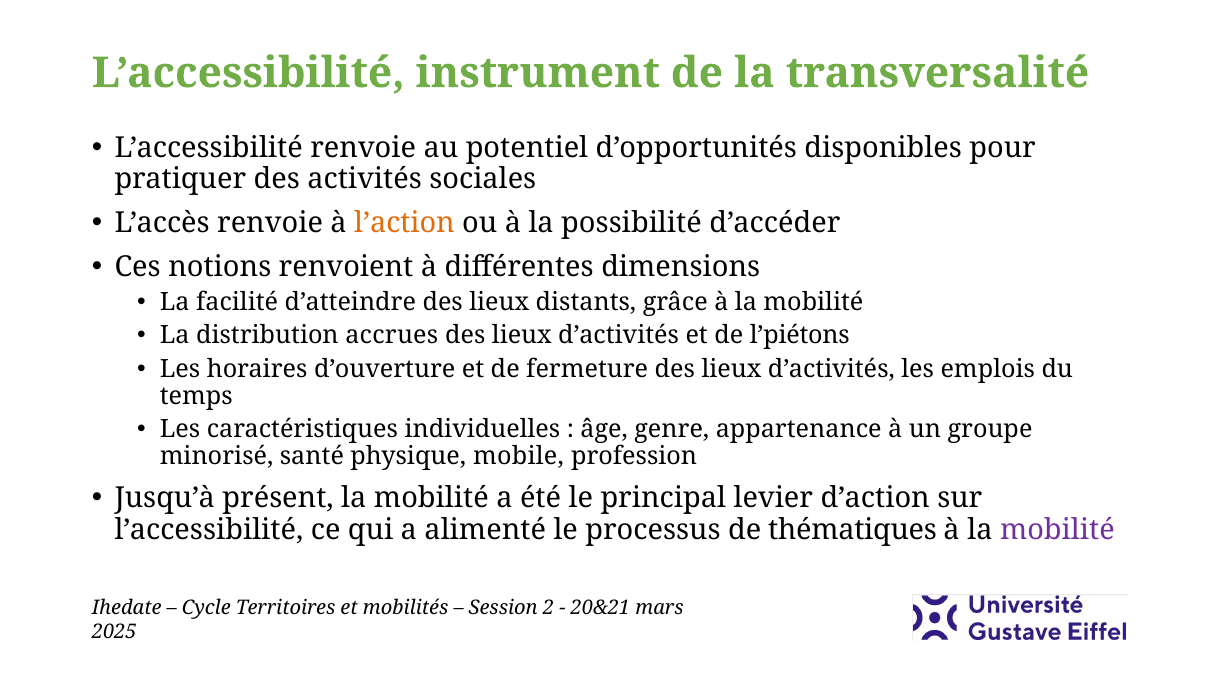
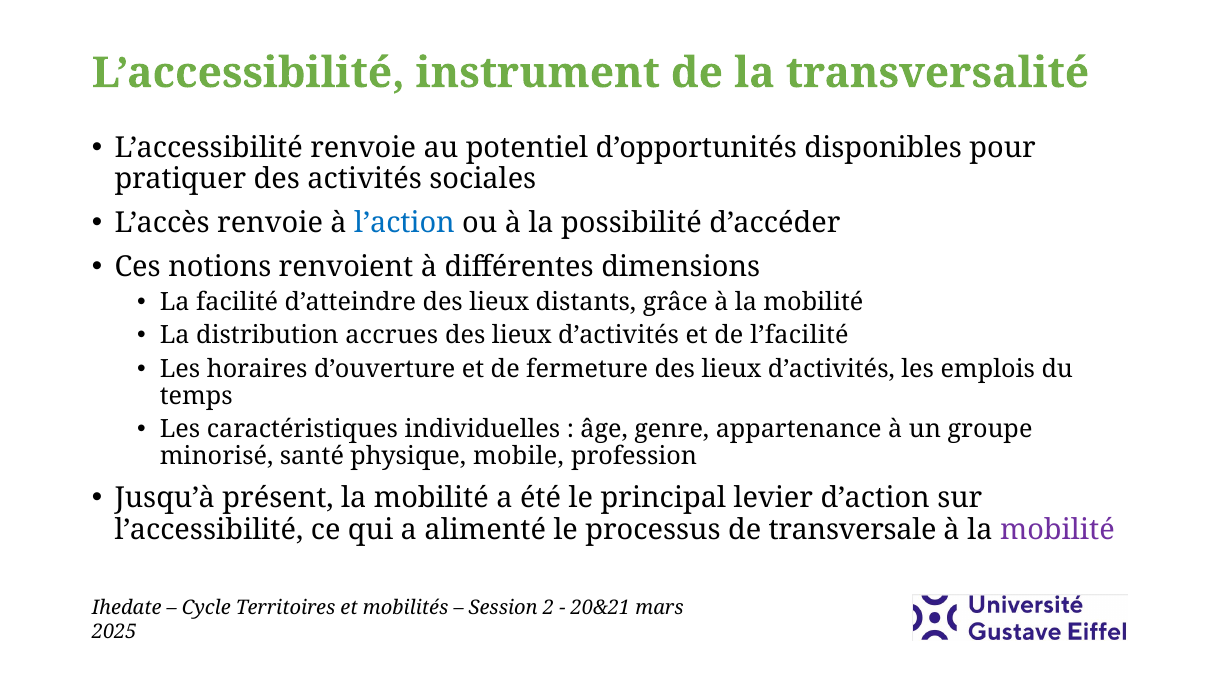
l’action colour: orange -> blue (405, 223)
l’piétons: l’piétons -> l’facilité (799, 336)
thématiques: thématiques -> transversale (853, 530)
